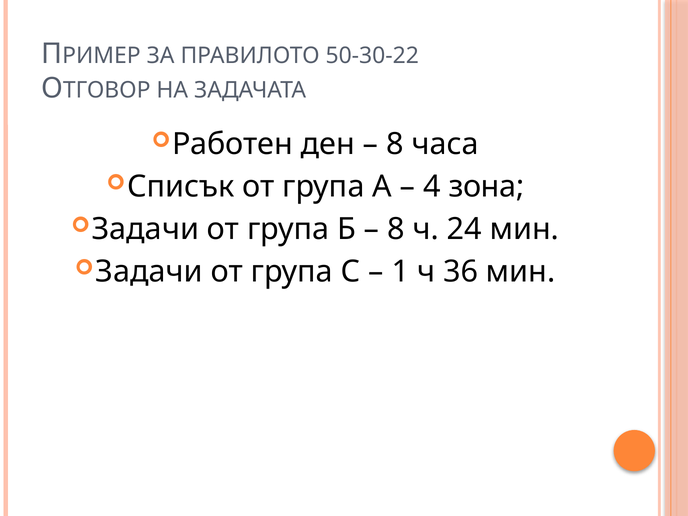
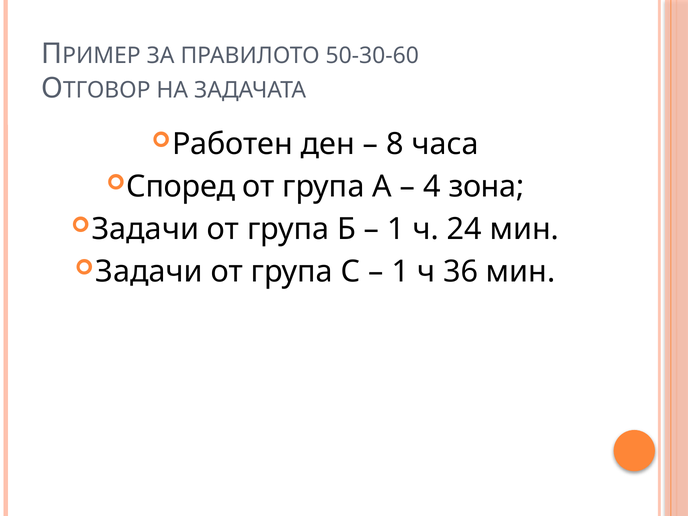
50-30-22: 50-30-22 -> 50-30-60 (372, 56)
Списък: Списък -> Според (181, 187)
8: 8 -> 1 (396, 229)
